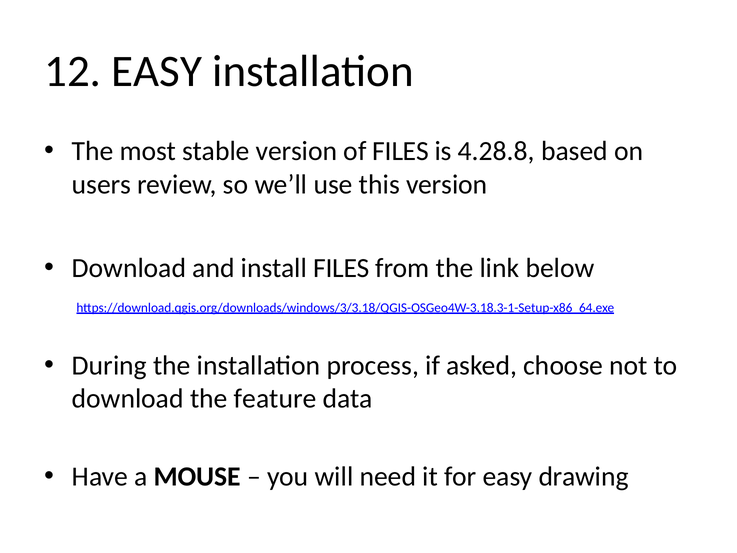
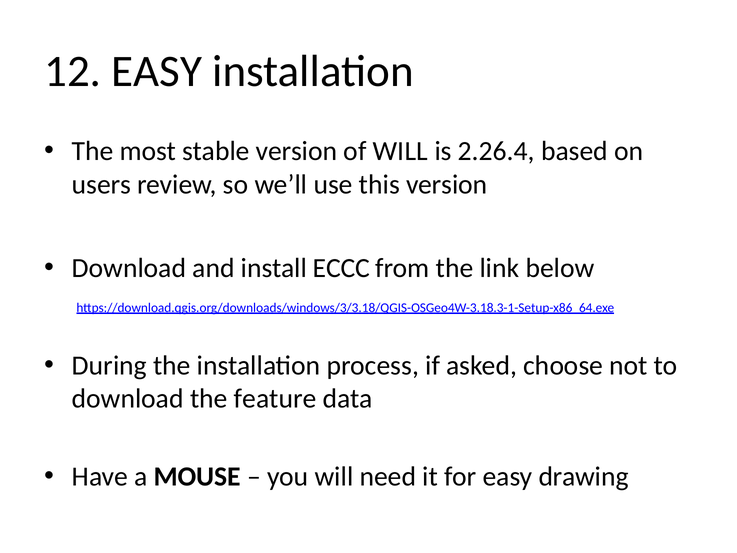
of FILES: FILES -> WILL (400, 151)
4.28.8: 4.28.8 -> 2.26.4 (496, 151)
install FILES: FILES -> ECCC (341, 268)
